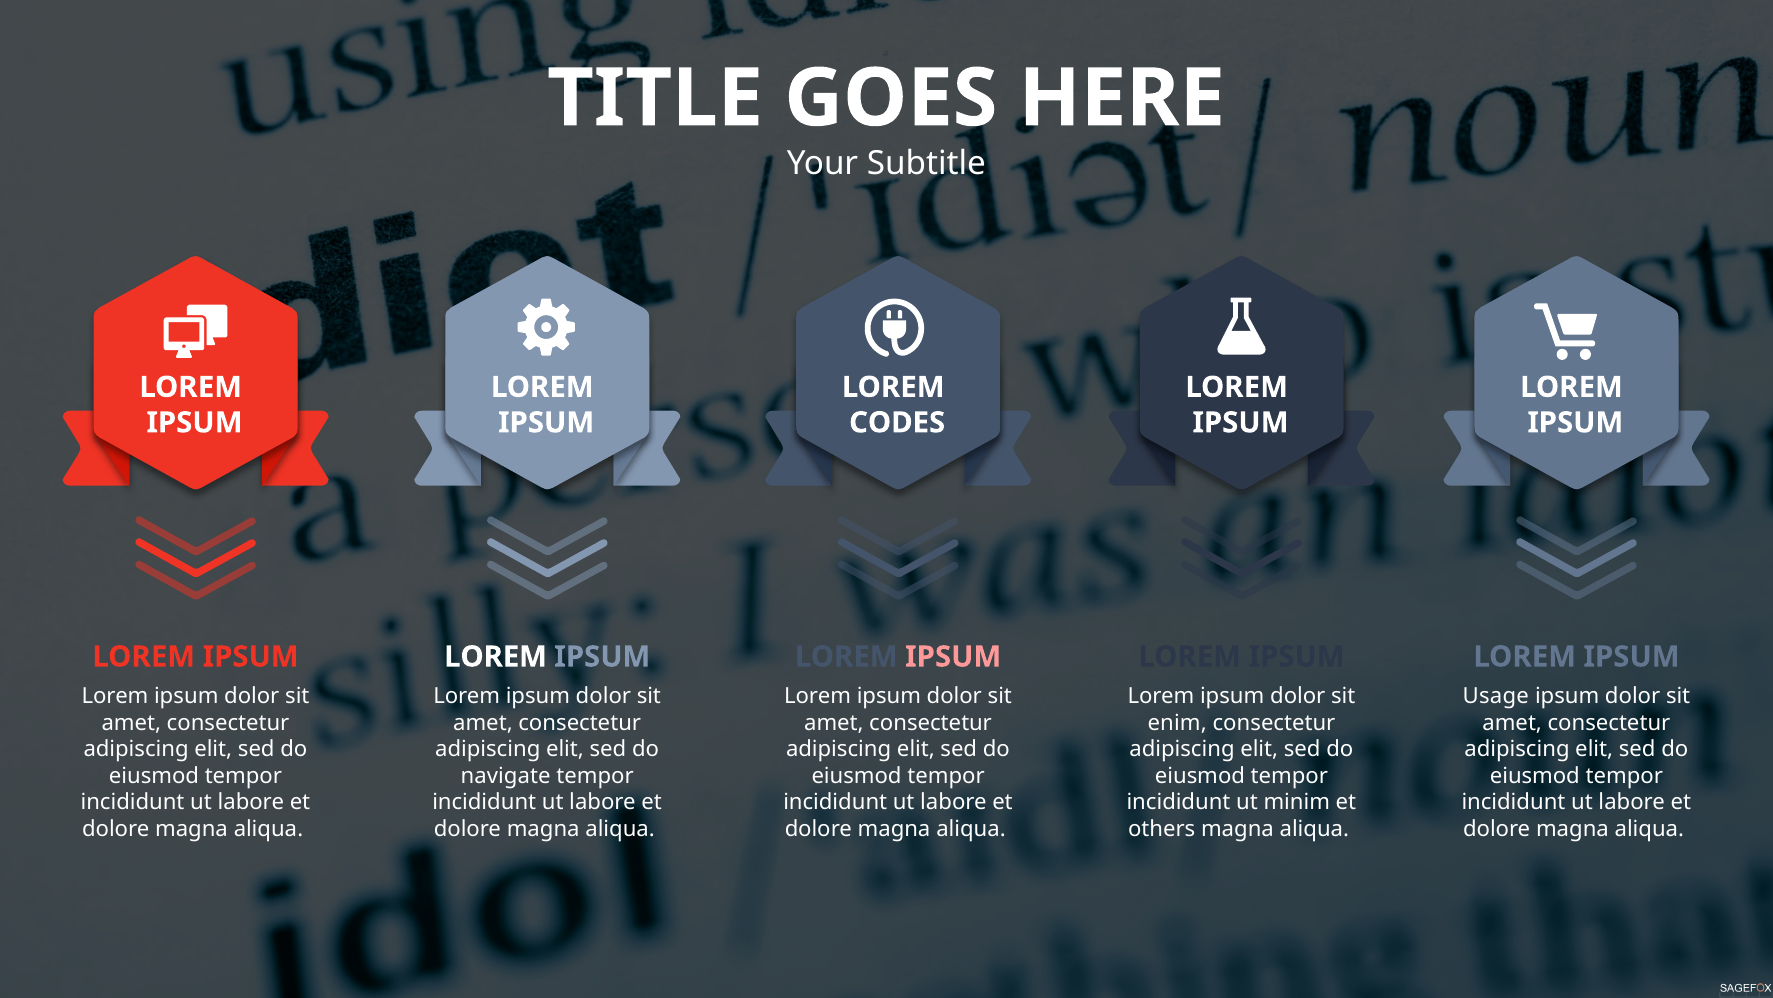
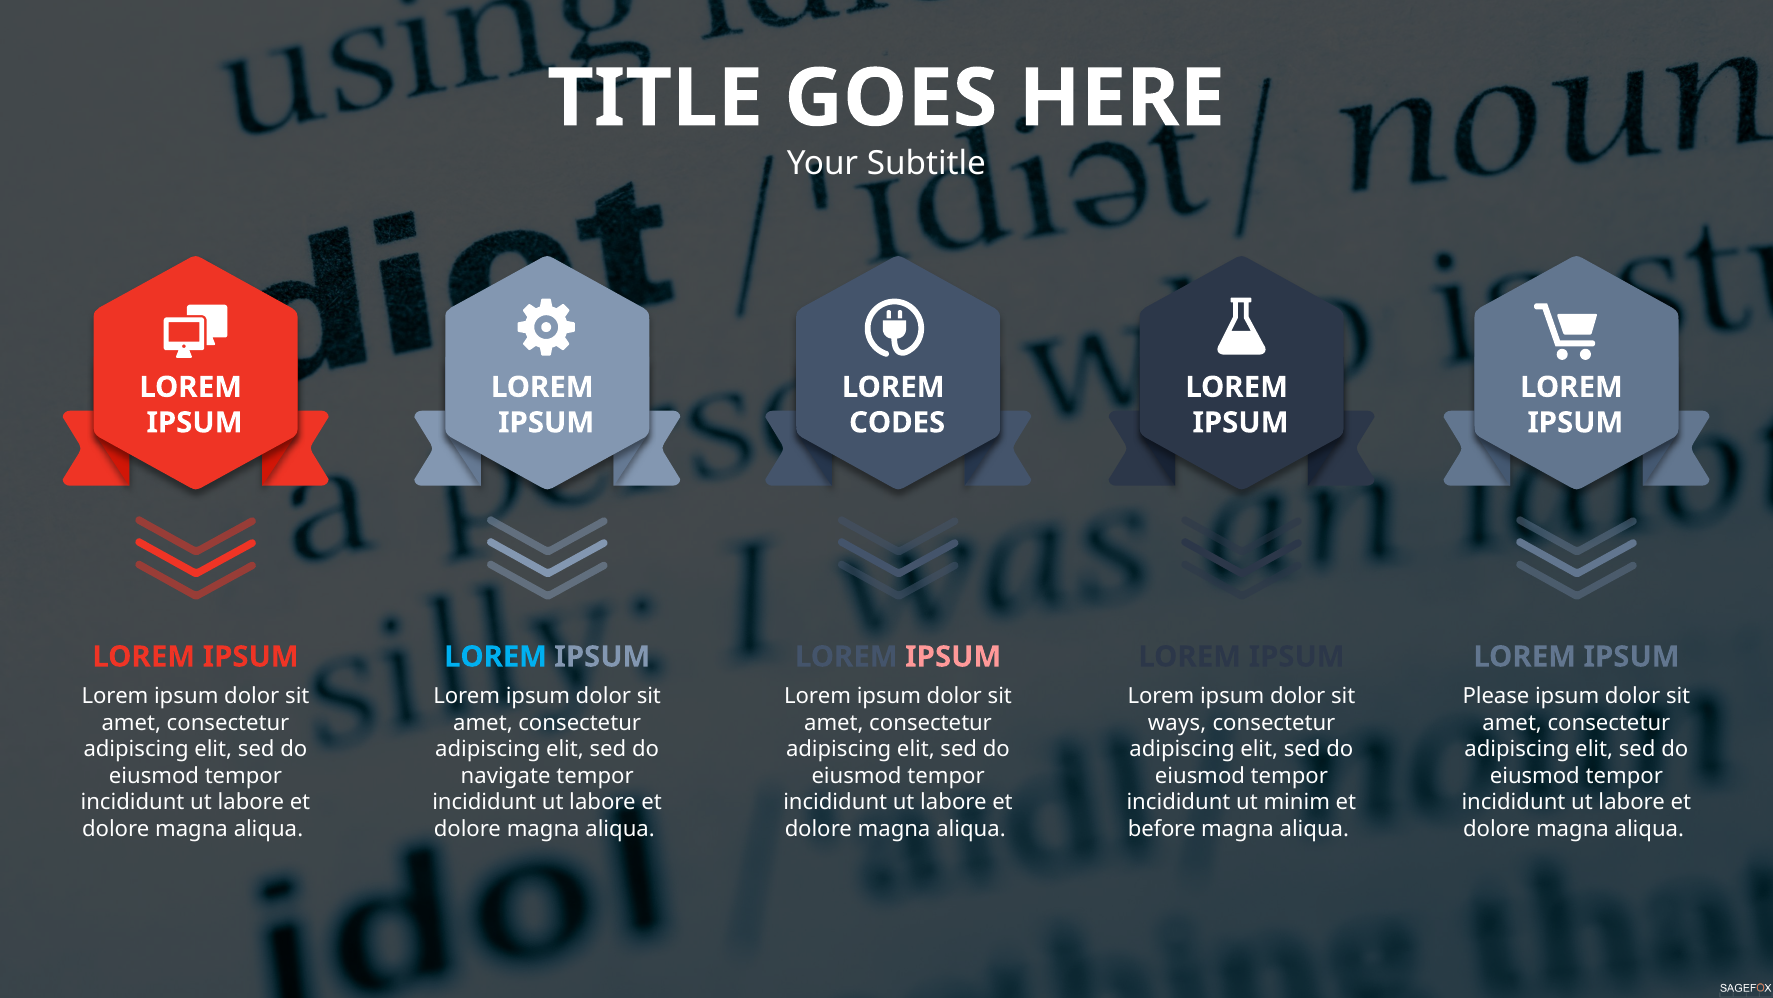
LOREM colour: white -> light blue (495, 656)
Usage: Usage -> Please (1496, 696)
enim: enim -> ways (1177, 722)
others: others -> before (1162, 829)
